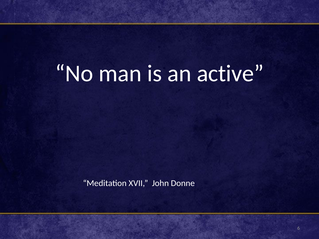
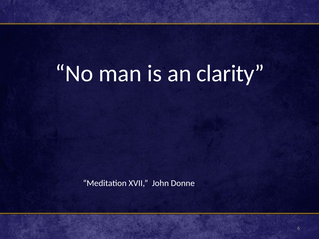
active: active -> clarity (230, 73)
